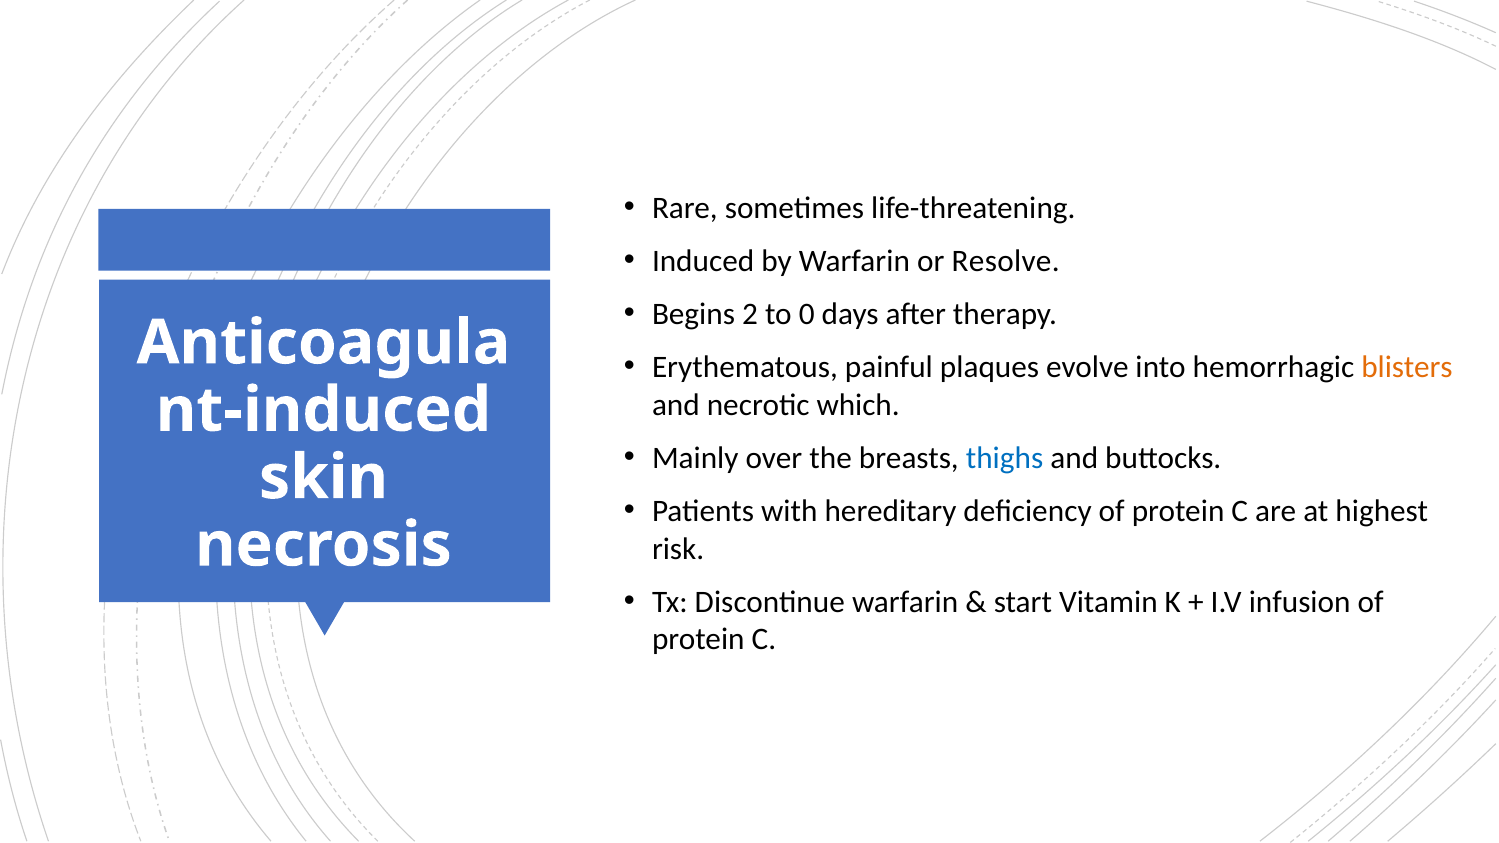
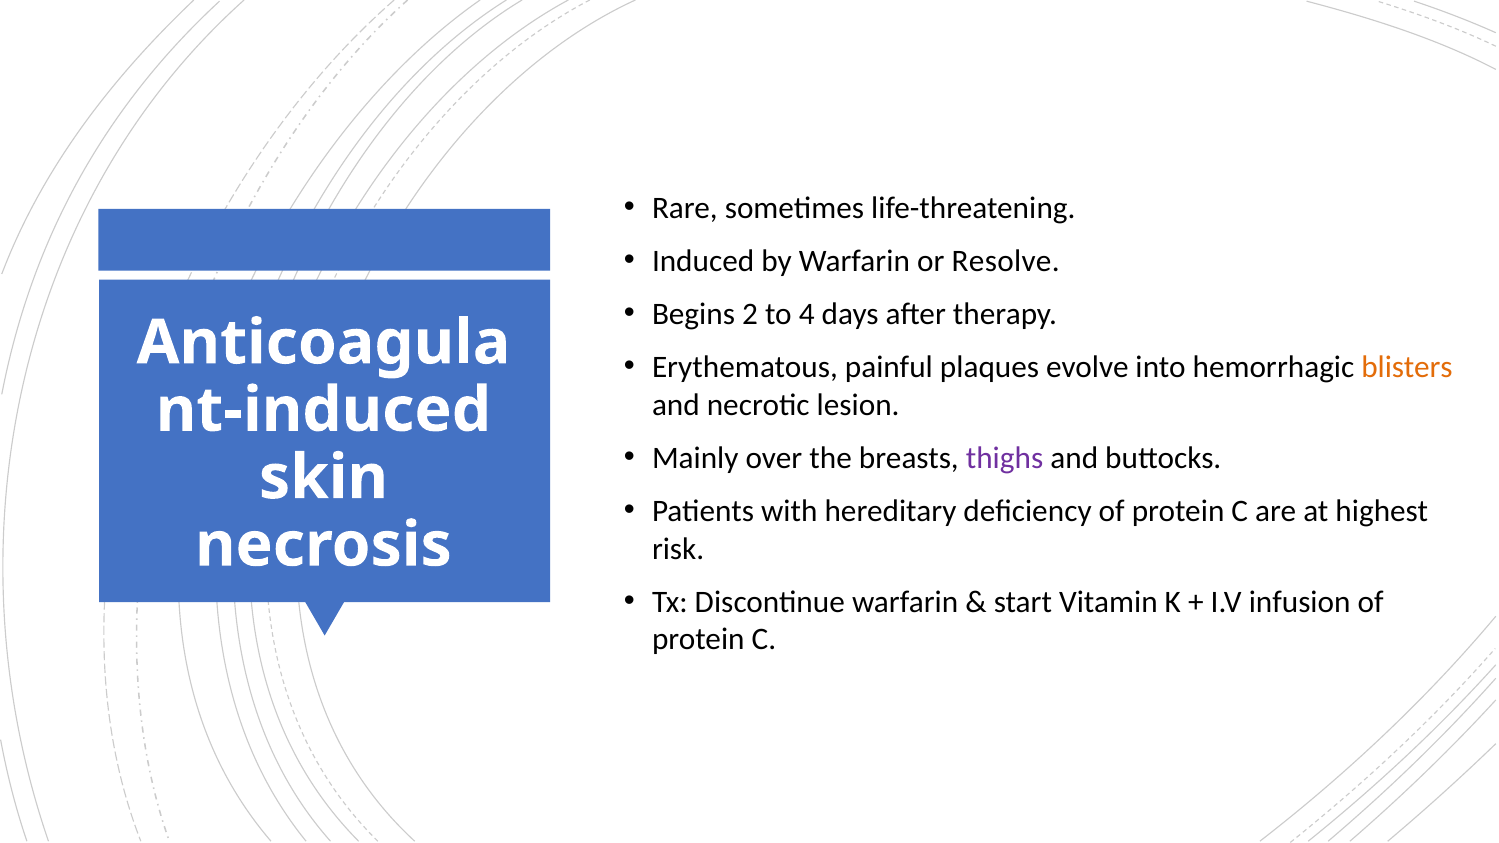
0: 0 -> 4 (807, 314)
which: which -> lesion (858, 405)
thighs colour: blue -> purple (1005, 458)
